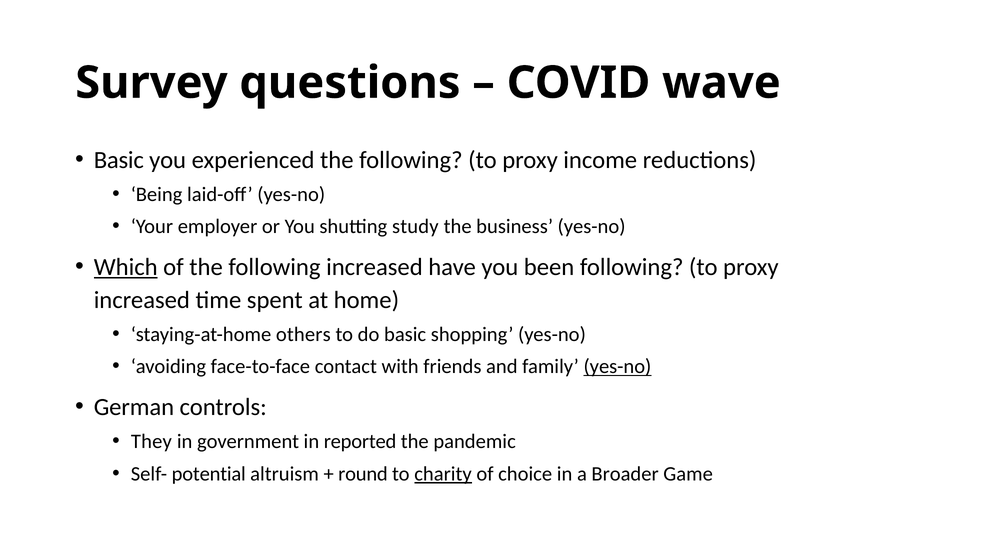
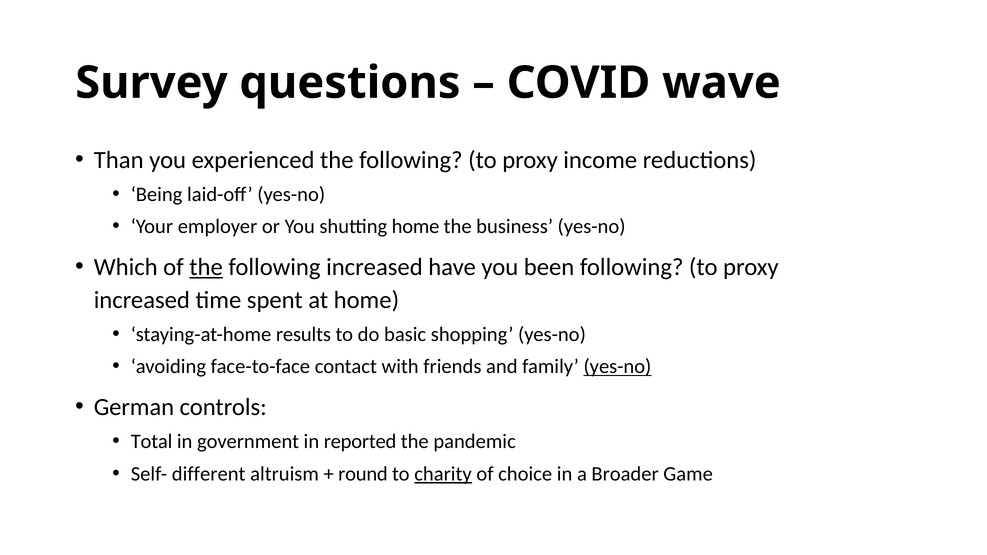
Basic: Basic -> Than (119, 160)
shutting study: study -> home (416, 227)
Which underline: present -> none (126, 267)
the underline: none -> present (206, 267)
others: others -> results (303, 334)
They: They -> Total (152, 442)
potential: potential -> different (209, 474)
